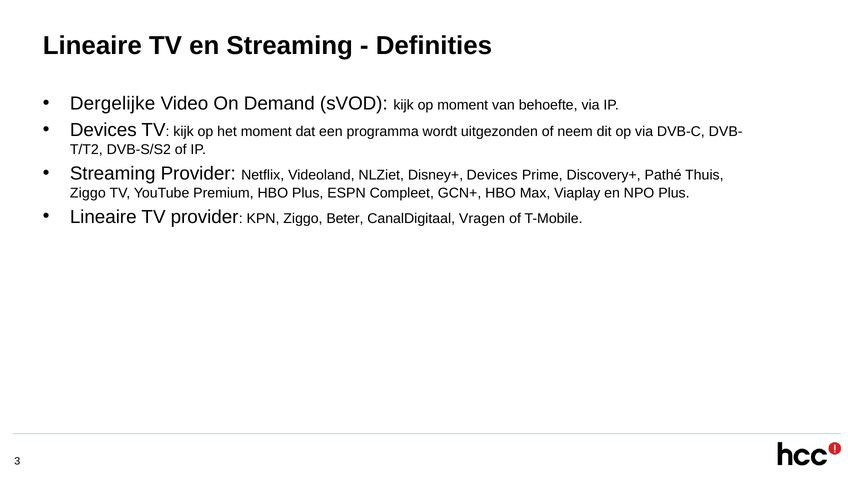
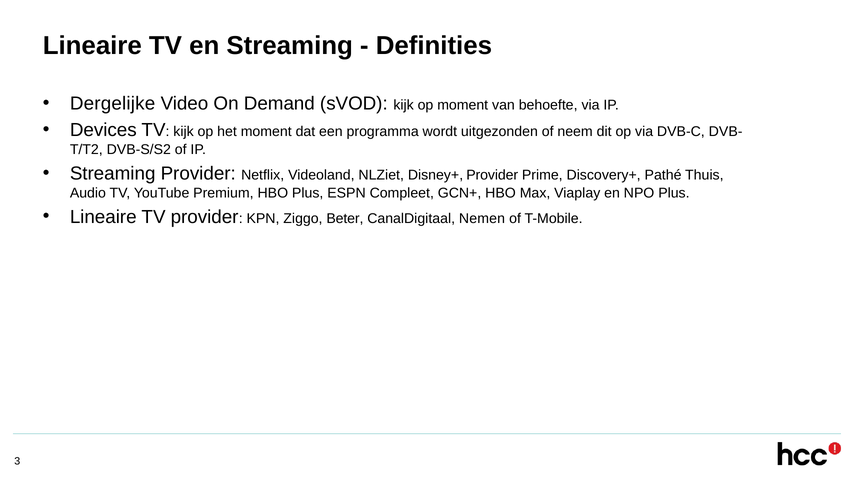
Disney+ Devices: Devices -> Provider (492, 175)
Ziggo: Ziggo -> Audio (88, 193)
Vragen: Vragen -> Nemen (482, 218)
